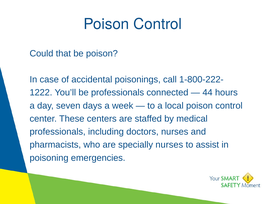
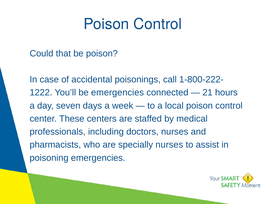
be professionals: professionals -> emergencies (118, 93)
44: 44 -> 21 (207, 93)
